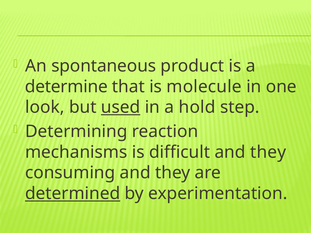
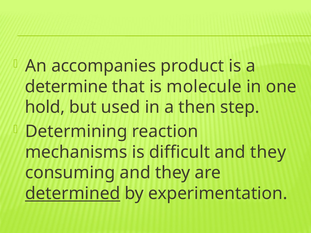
spontaneous: spontaneous -> accompanies (104, 66)
look: look -> hold (45, 107)
used underline: present -> none (121, 107)
hold: hold -> then (197, 107)
